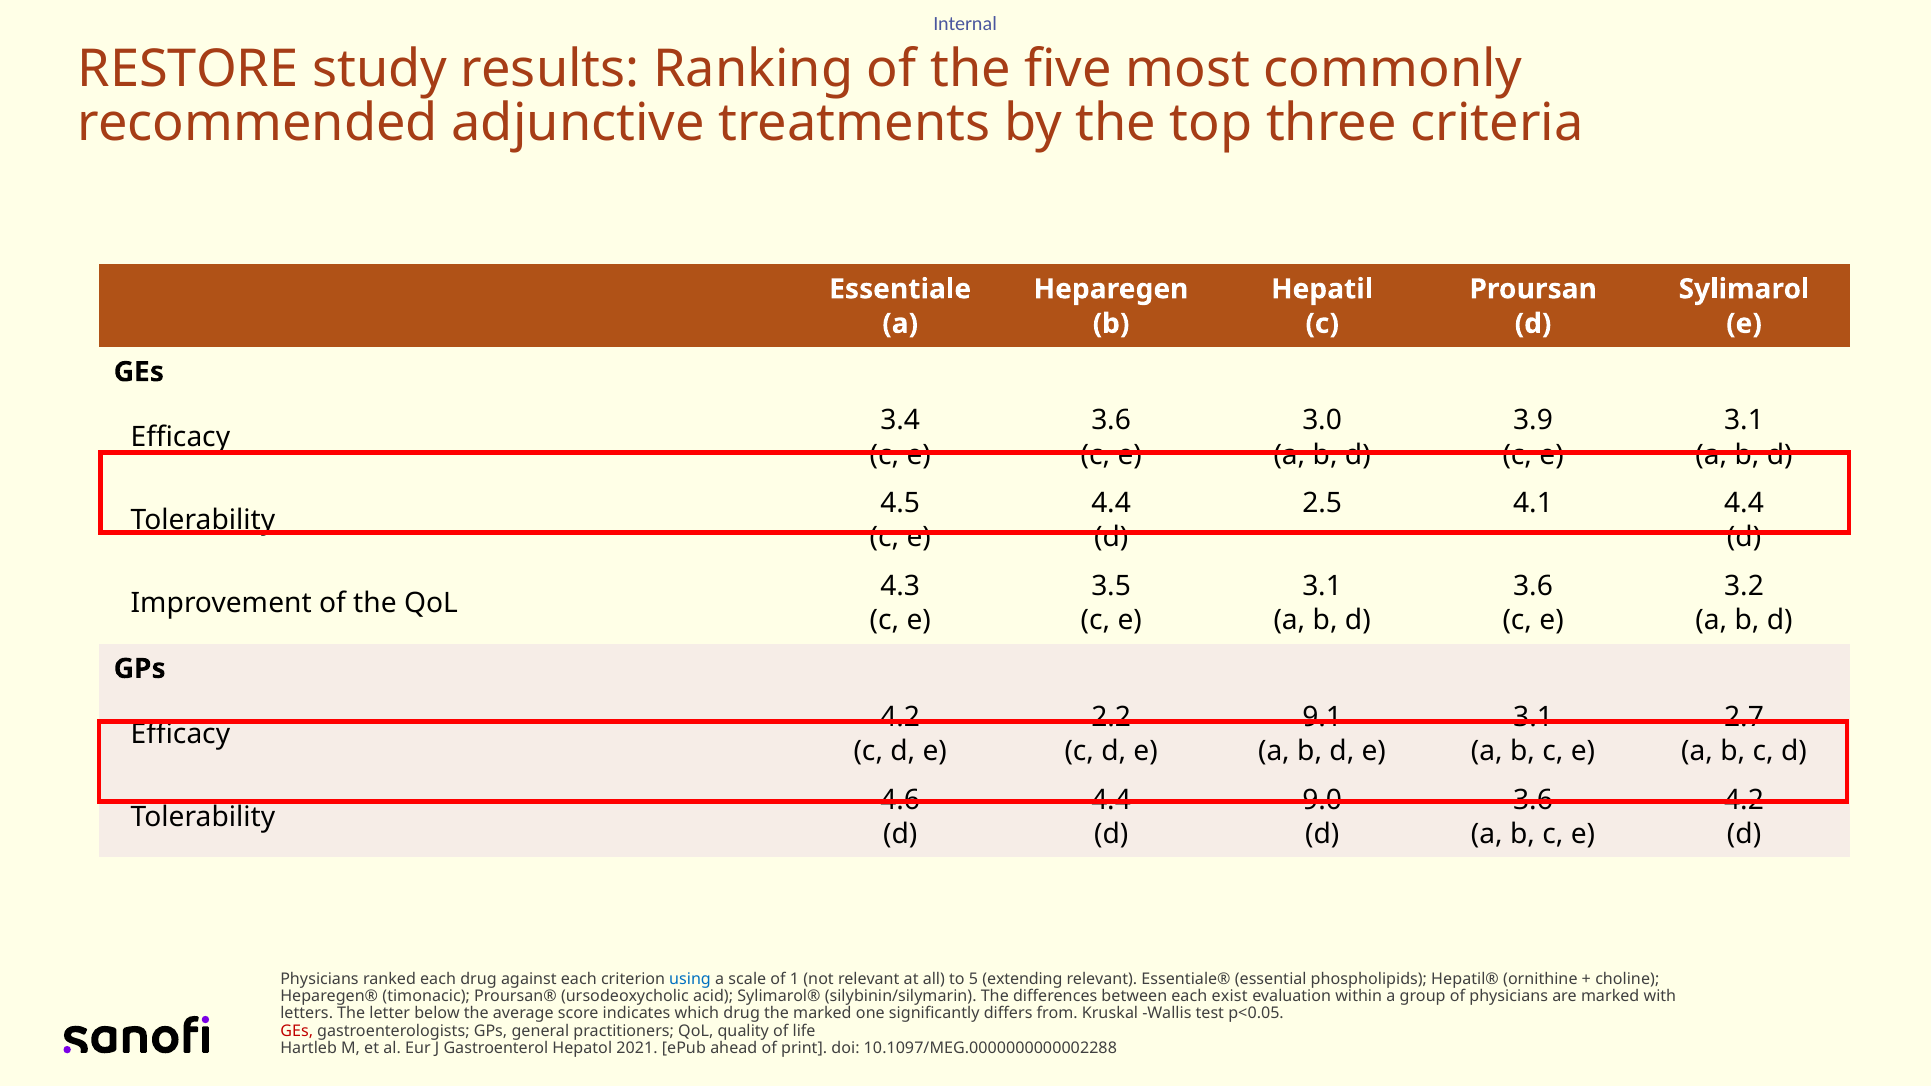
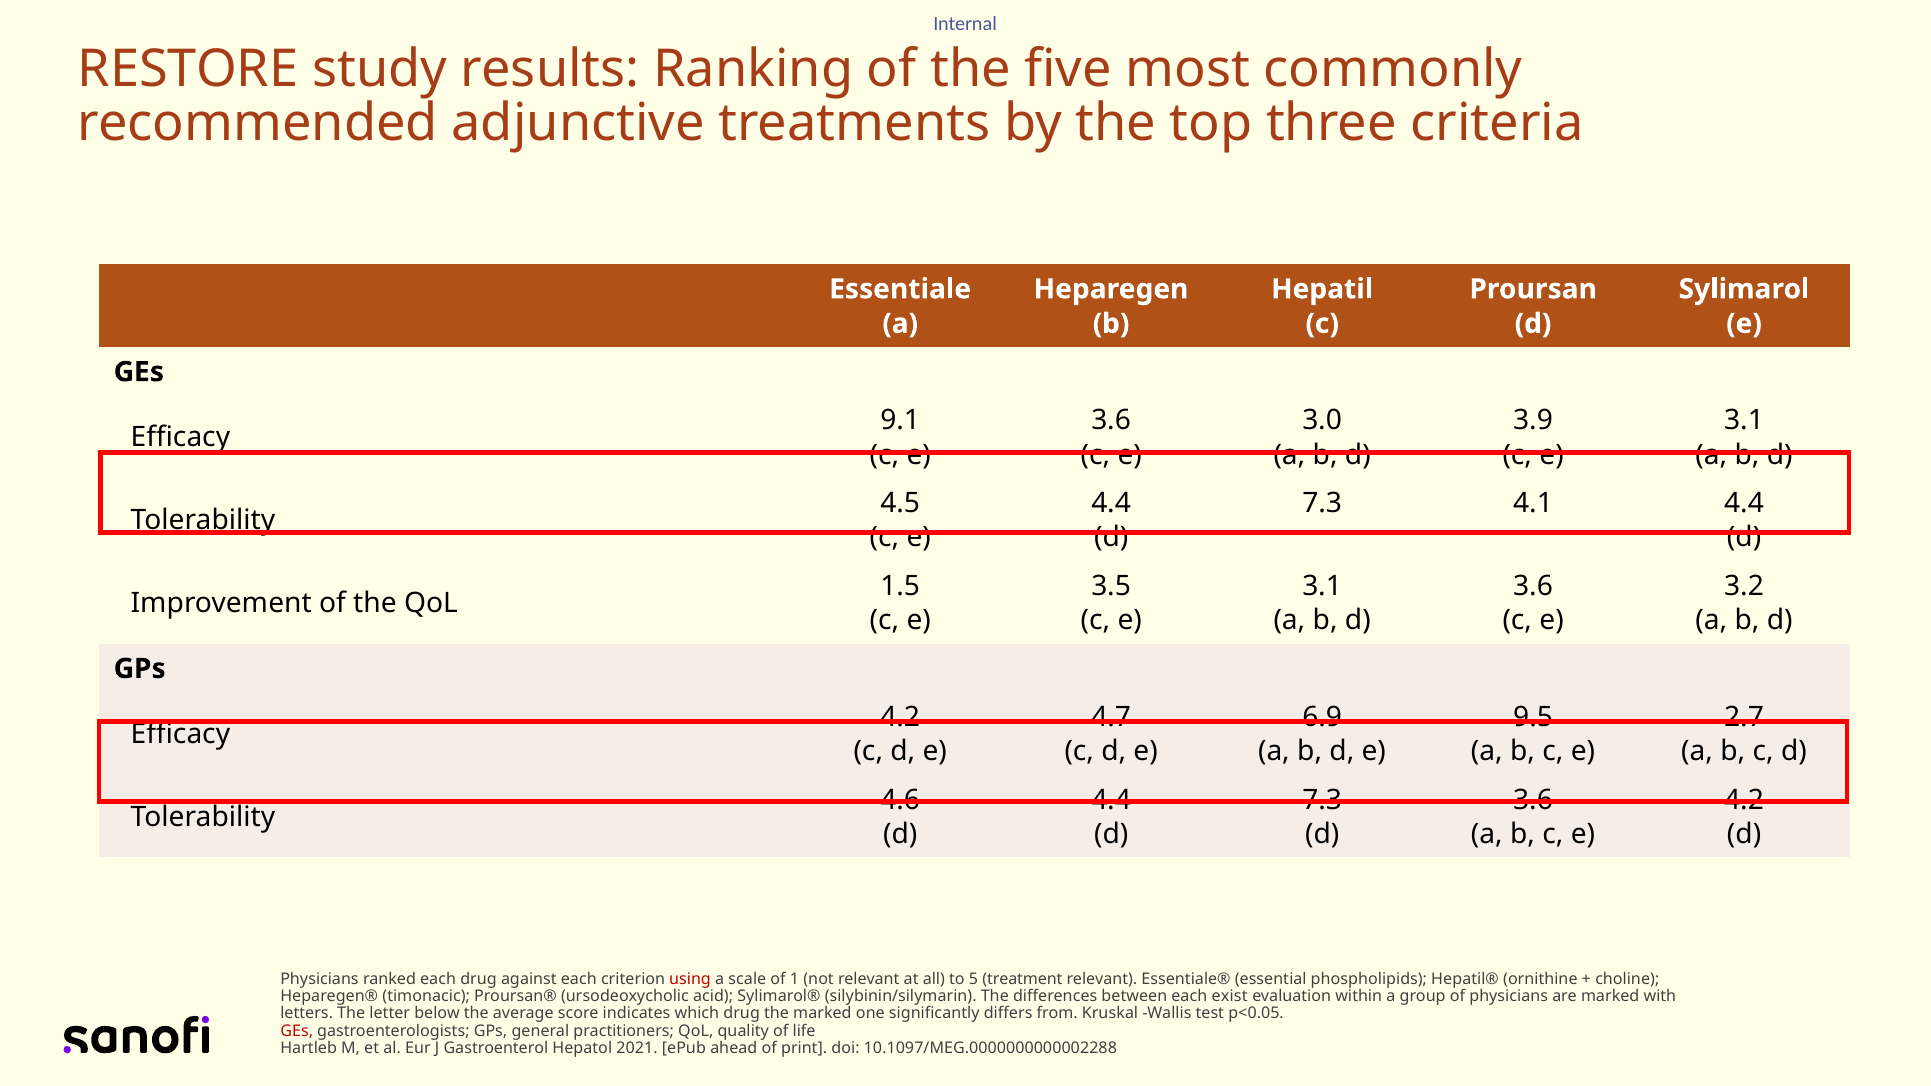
3.4: 3.4 -> 9.1 (900, 420)
2.5: 2.5 -> 7.3 (1322, 503)
4.3: 4.3 -> 1.5 (900, 586)
2.2: 2.2 -> 4.7 (1111, 717)
9.1: 9.1 -> 6.9 (1322, 717)
3.1: 3.1 -> 9.5 (1533, 717)
9.0: 9.0 -> 7.3 (1322, 800)
using colour: blue -> red (690, 979)
extending: extending -> treatment (1022, 979)
